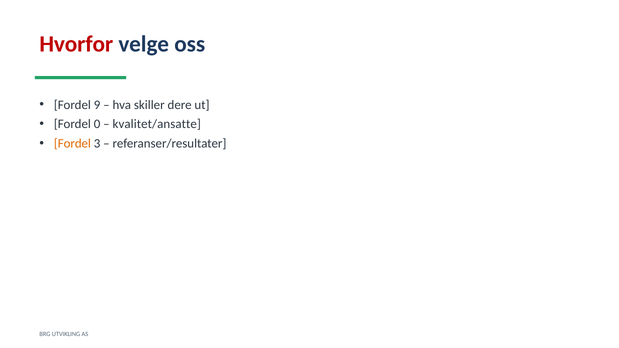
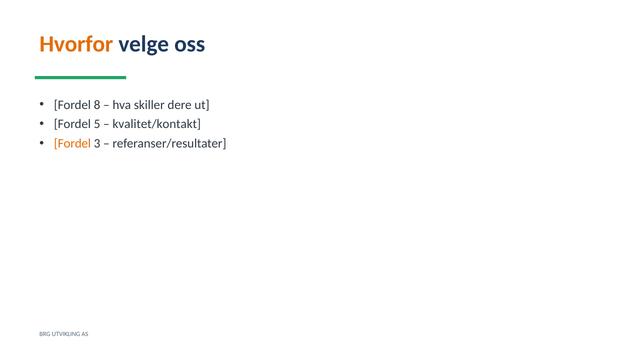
Hvorfor colour: red -> orange (76, 44)
9: 9 -> 8 (97, 105)
0: 0 -> 5 (97, 124)
kvalitet/ansatte: kvalitet/ansatte -> kvalitet/kontakt (157, 124)
